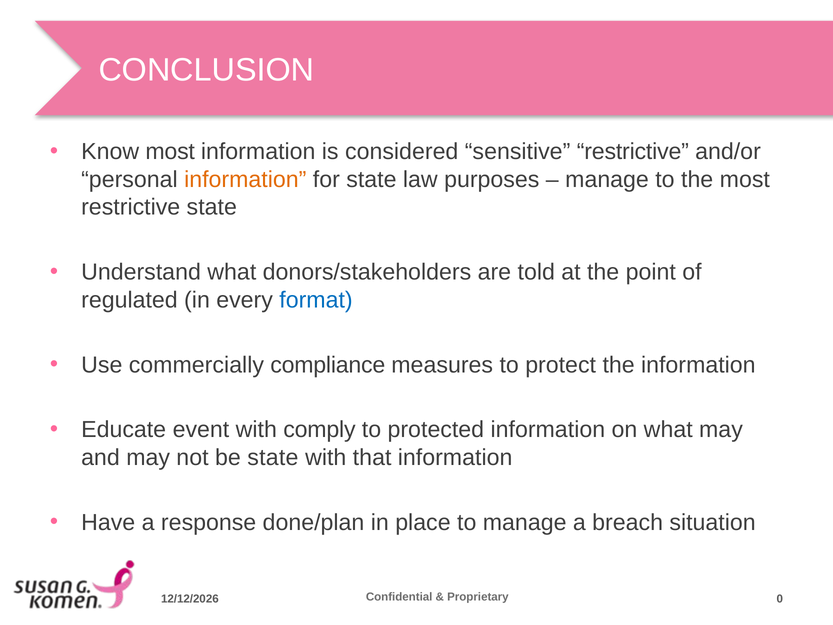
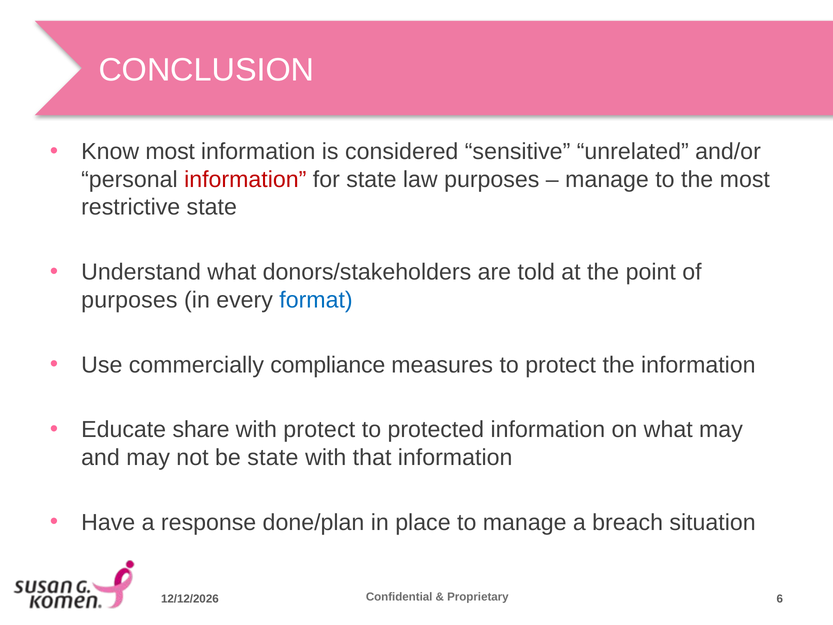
sensitive restrictive: restrictive -> unrelated (633, 152)
information colour: orange -> red (245, 179)
regulated: regulated -> purposes (129, 300)
event: event -> share (201, 430)
with comply: comply -> protect (319, 430)
0: 0 -> 6 (780, 599)
